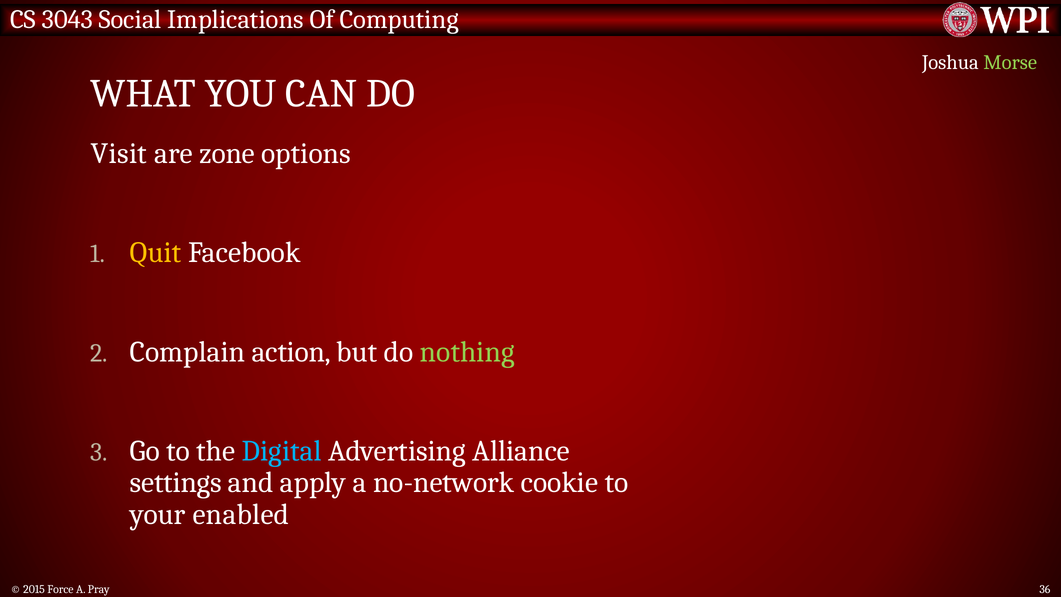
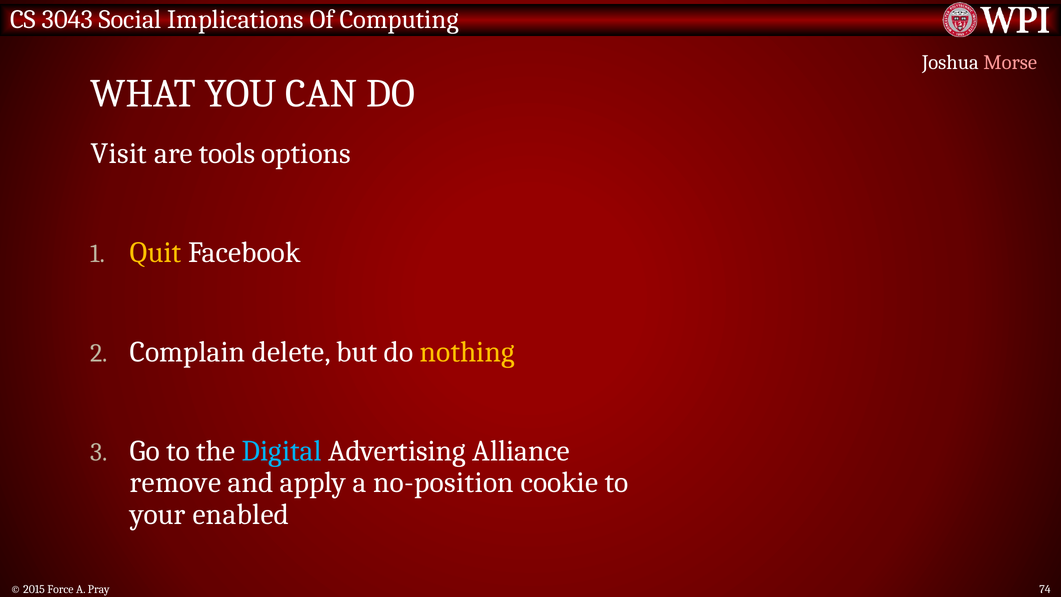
Morse colour: light green -> pink (1010, 62)
zone: zone -> tools (227, 154)
action: action -> delete (291, 352)
nothing colour: light green -> yellow (467, 352)
settings: settings -> remove (176, 483)
no-network: no-network -> no-position (444, 483)
36: 36 -> 74 (1045, 589)
